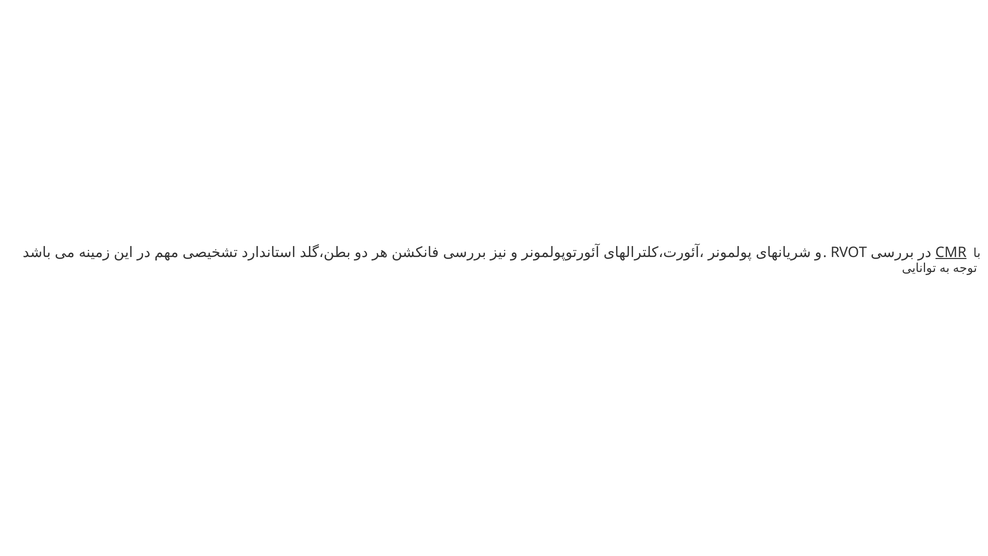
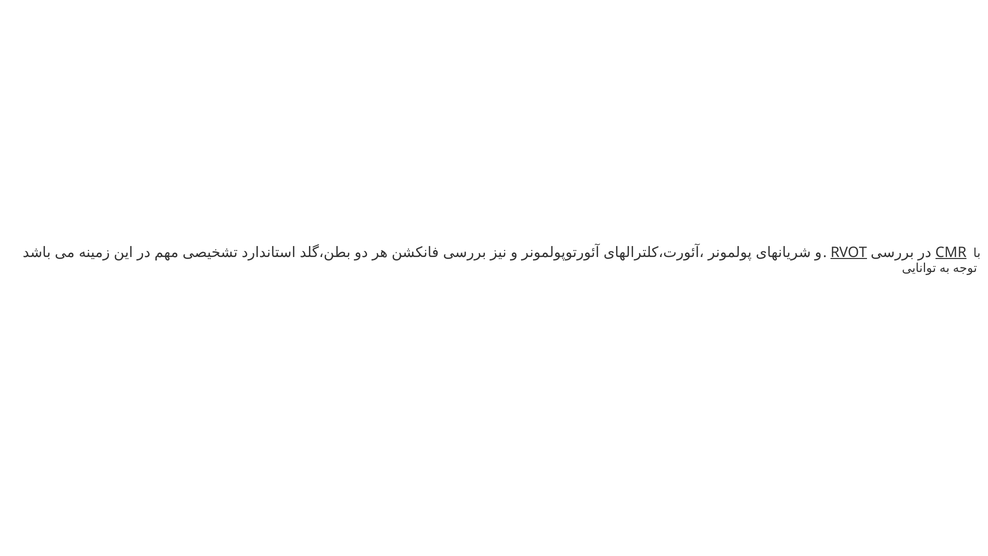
RVOT underline: none -> present (849, 252)
